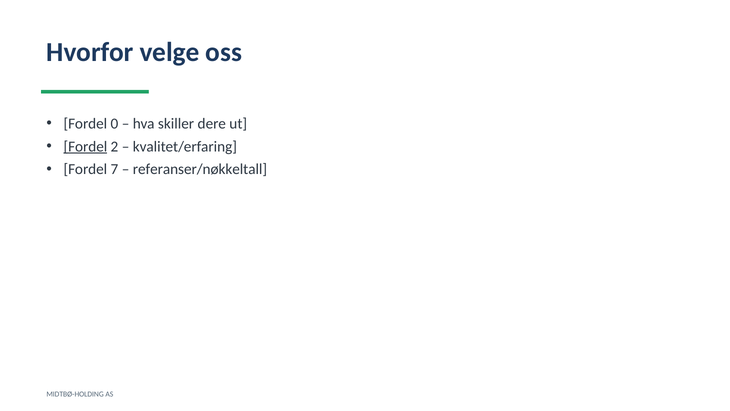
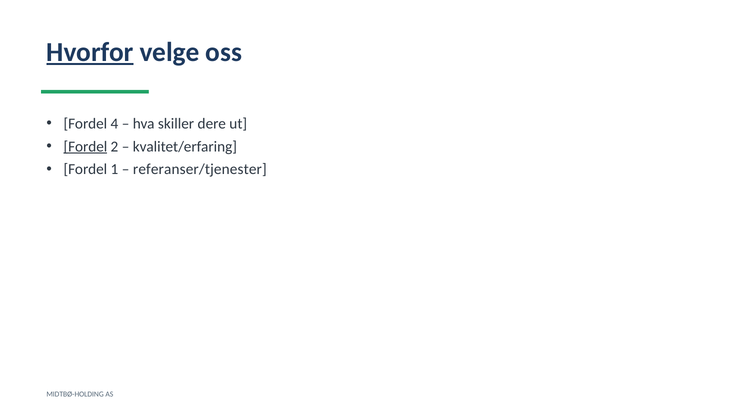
Hvorfor underline: none -> present (90, 52)
0: 0 -> 4 (114, 124)
7: 7 -> 1 (114, 169)
referanser/nøkkeltall: referanser/nøkkeltall -> referanser/tjenester (200, 169)
